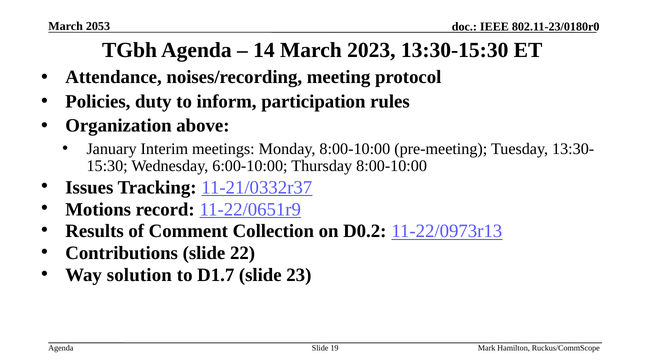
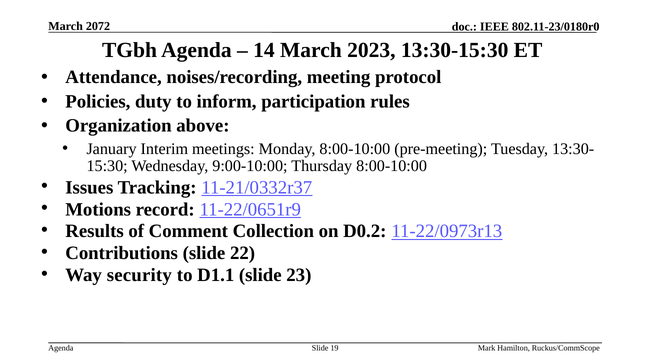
2053: 2053 -> 2072 (98, 26)
6:00-10:00: 6:00-10:00 -> 9:00-10:00 (250, 166)
solution: solution -> security (139, 275)
D1.7: D1.7 -> D1.1 (216, 275)
